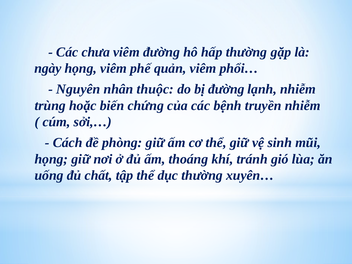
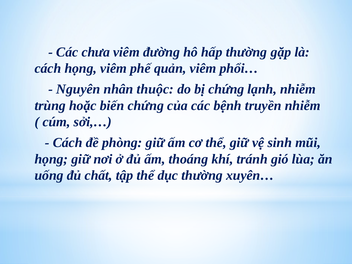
ngày: ngày -> cách (48, 68)
bị đường: đường -> chứng (226, 89)
